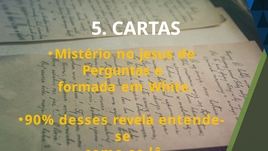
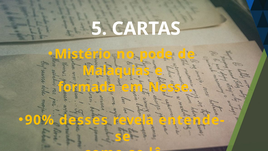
jesus: jesus -> pode (156, 54)
Perguntas: Perguntas -> Malaquias (116, 70)
White: White -> Nesse (170, 87)
